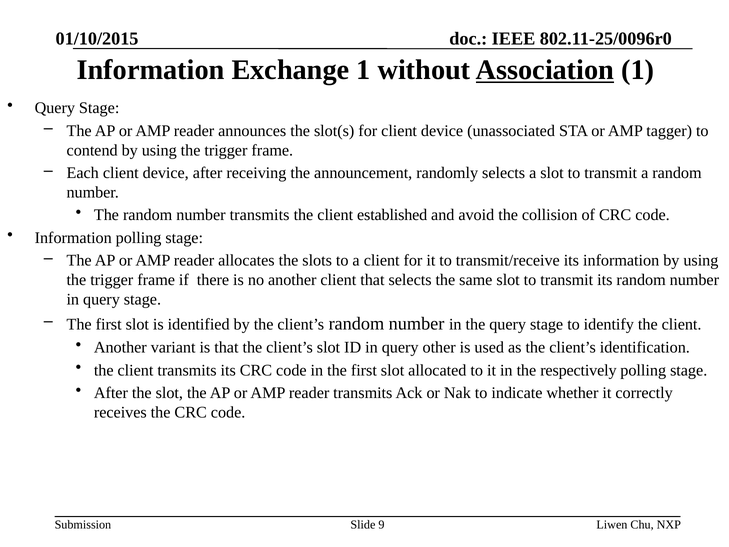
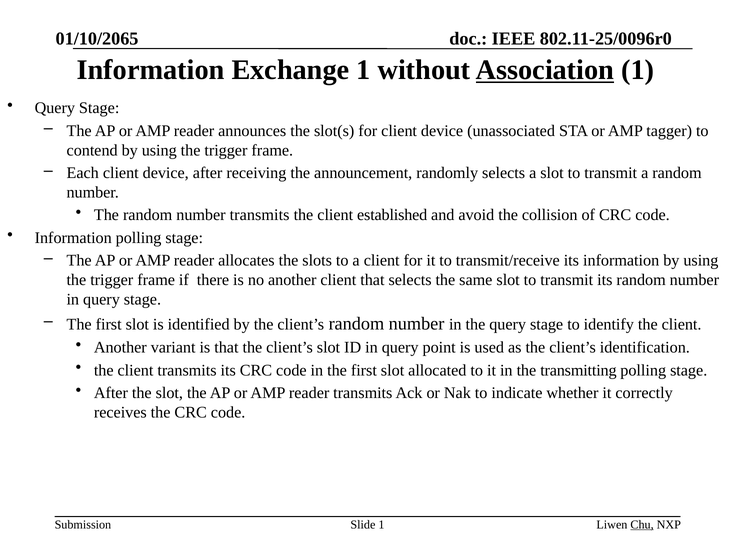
01/10/2015: 01/10/2015 -> 01/10/2065 (97, 39)
other: other -> point (439, 347)
respectively: respectively -> transmitting (578, 370)
Slide 9: 9 -> 1 (381, 524)
Chu underline: none -> present (642, 524)
